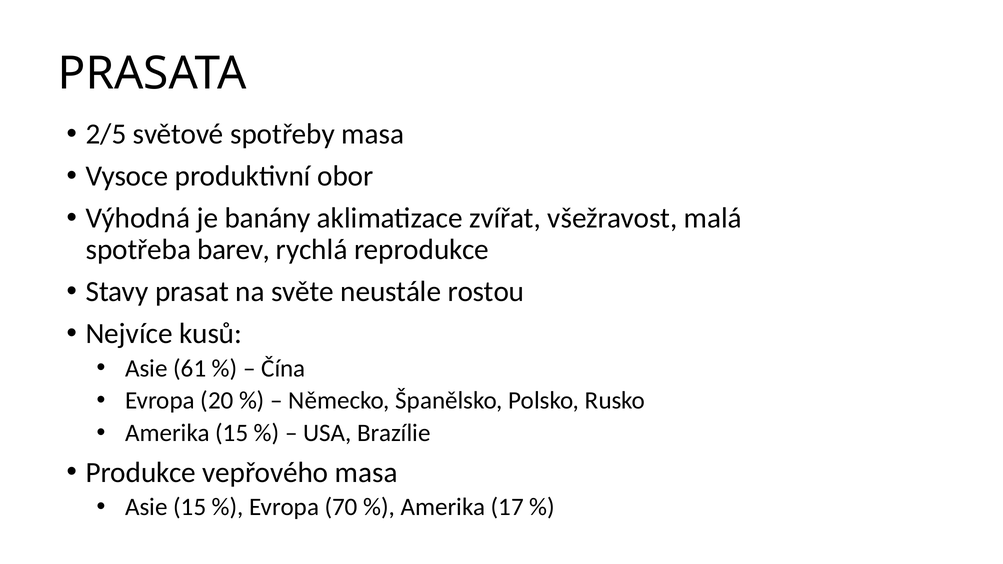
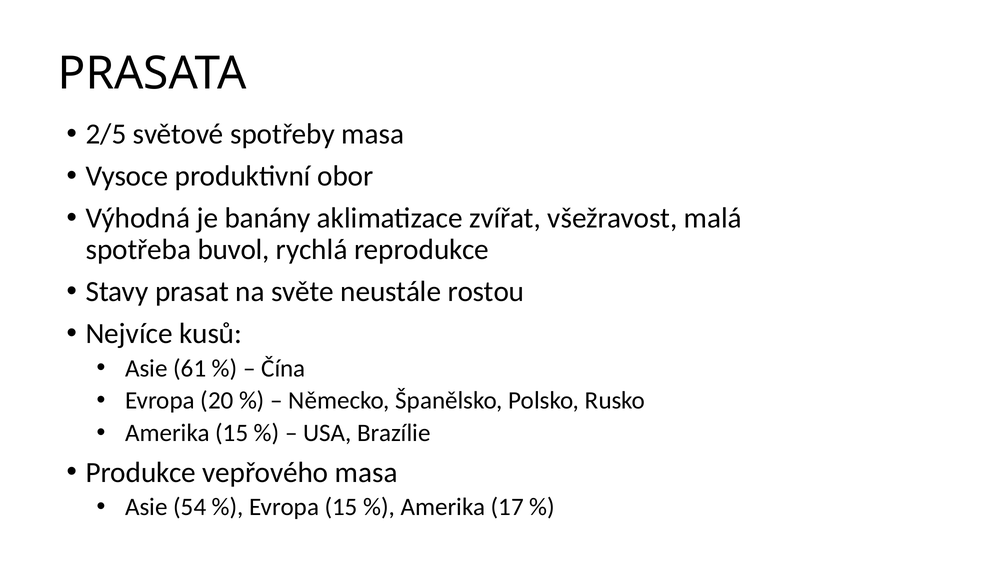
barev: barev -> buvol (234, 250)
Asie 15: 15 -> 54 (190, 507)
Evropa 70: 70 -> 15 (341, 507)
